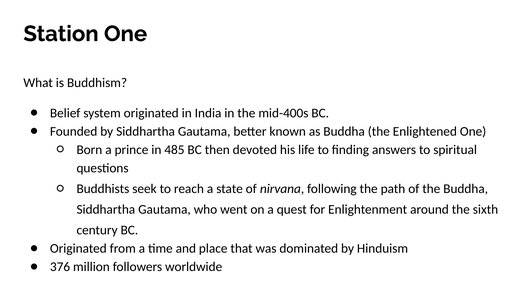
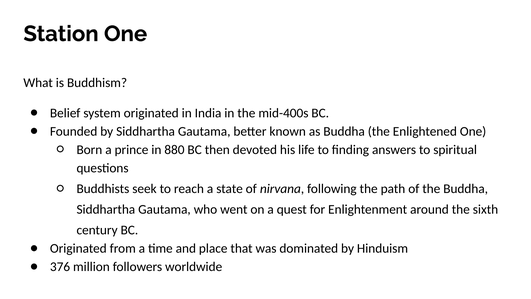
485: 485 -> 880 (174, 150)
